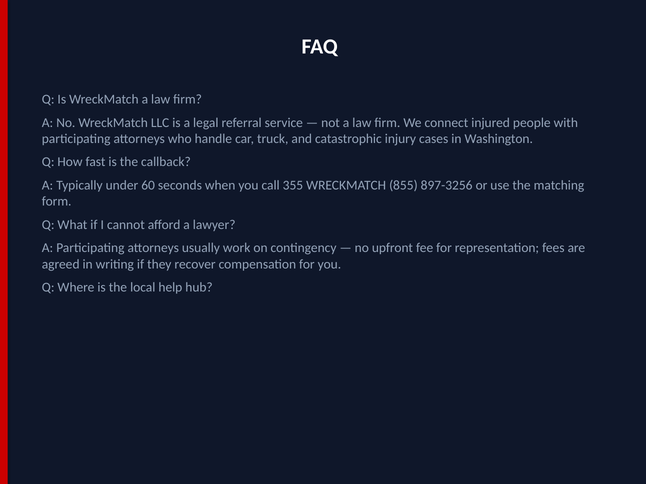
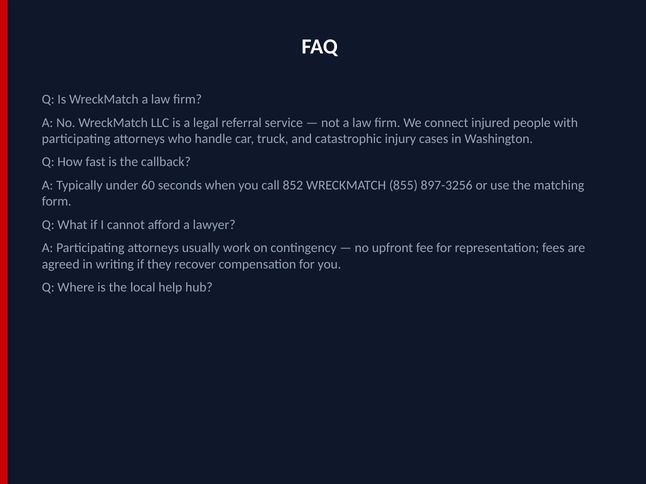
355: 355 -> 852 (293, 185)
